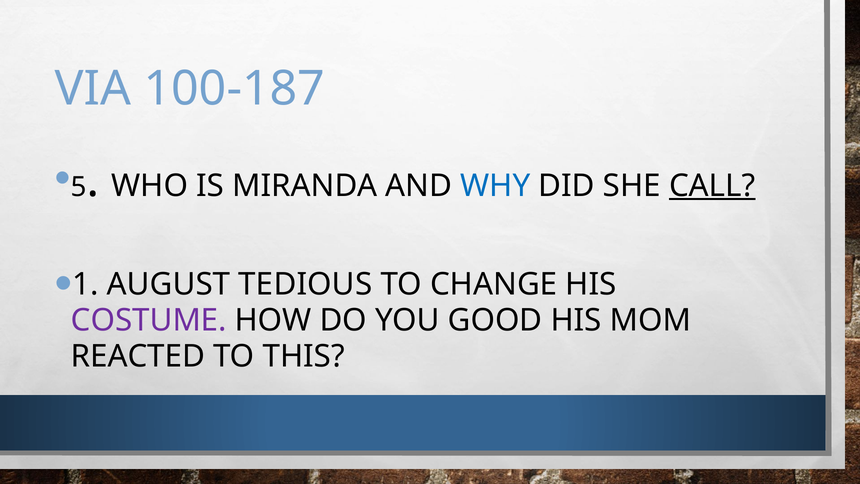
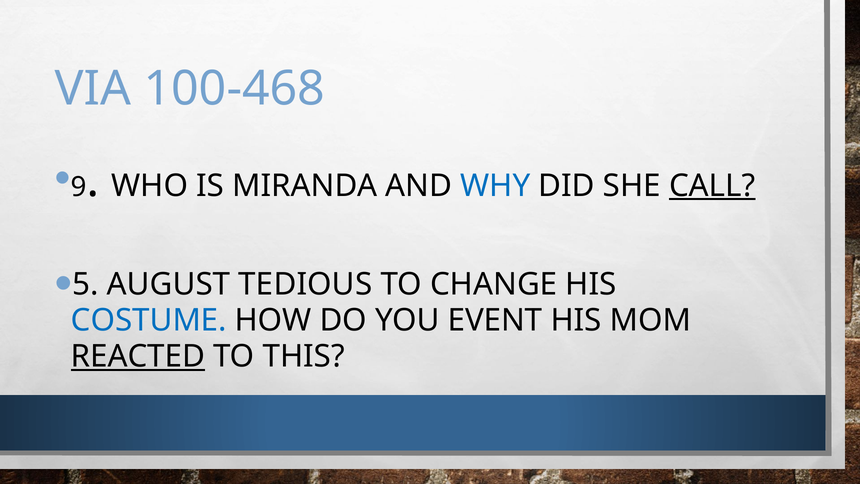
100-187: 100-187 -> 100-468 (234, 89)
5: 5 -> 9 (79, 187)
1: 1 -> 5 (85, 284)
COSTUME colour: purple -> blue (149, 320)
GOOD: GOOD -> EVENT (495, 320)
REACTED underline: none -> present (138, 356)
